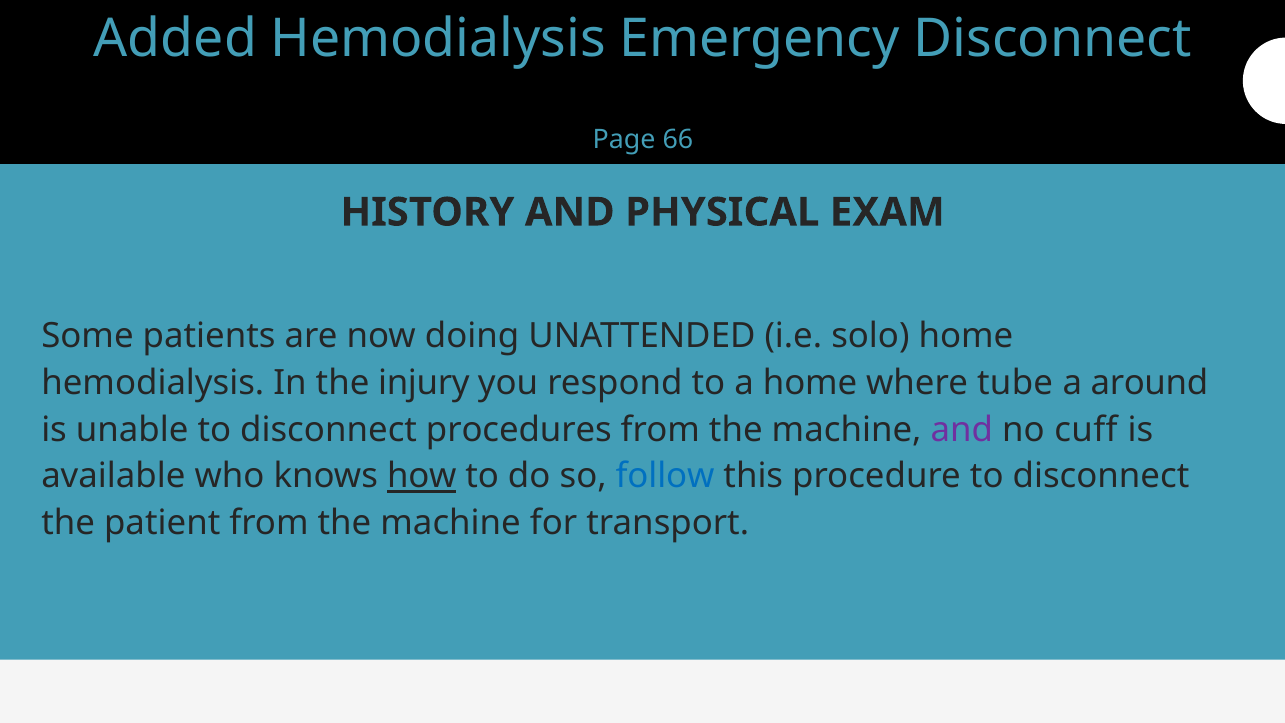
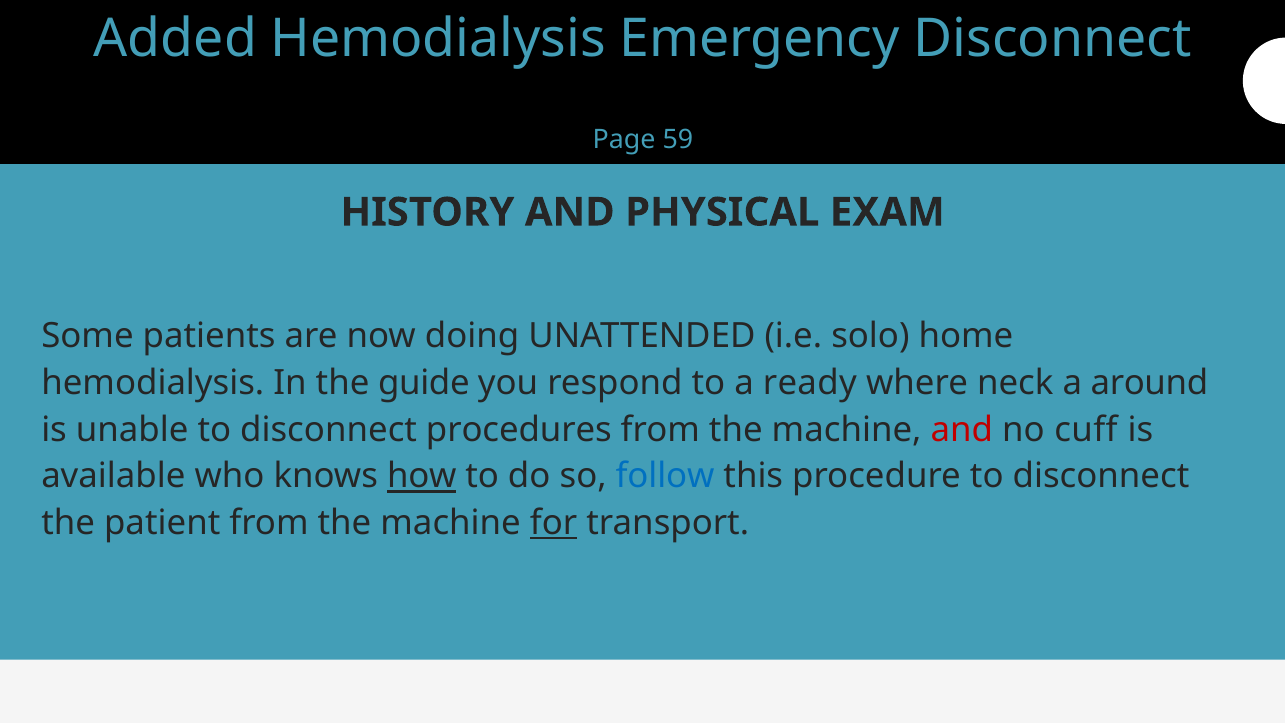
66: 66 -> 59 (678, 140)
injury: injury -> guide (424, 383)
a home: home -> ready (810, 383)
tube: tube -> neck (1015, 383)
and colour: purple -> red (962, 430)
for underline: none -> present (554, 523)
